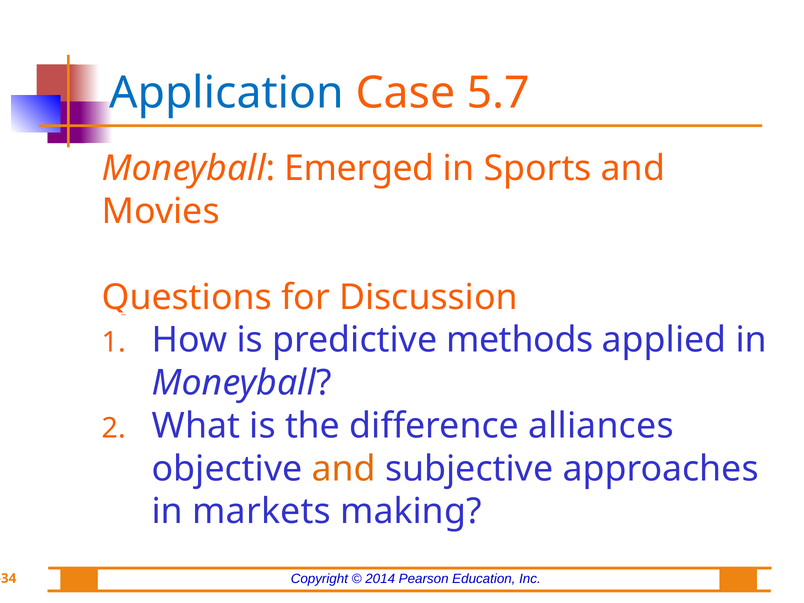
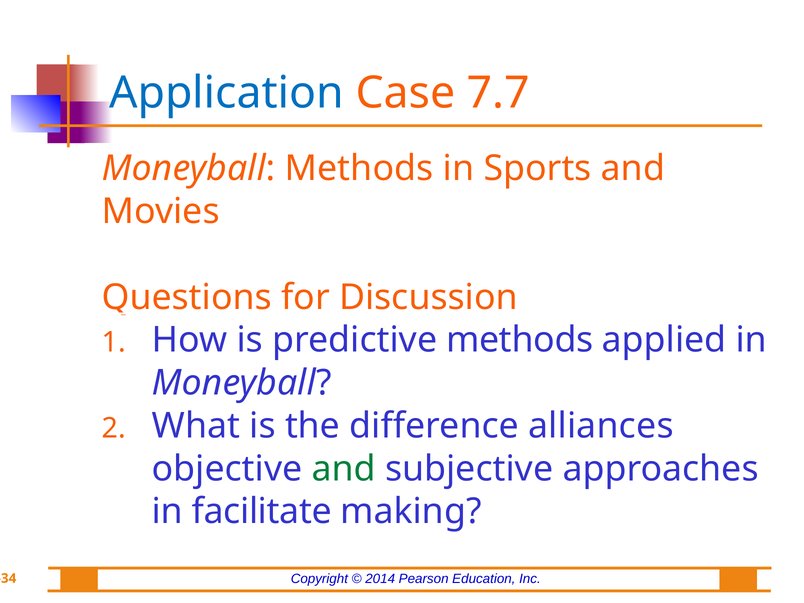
5.7: 5.7 -> 7.7 (498, 93)
Moneyball Emerged: Emerged -> Methods (359, 169)
and colour: orange -> green (344, 469)
markets: markets -> facilitate (262, 512)
